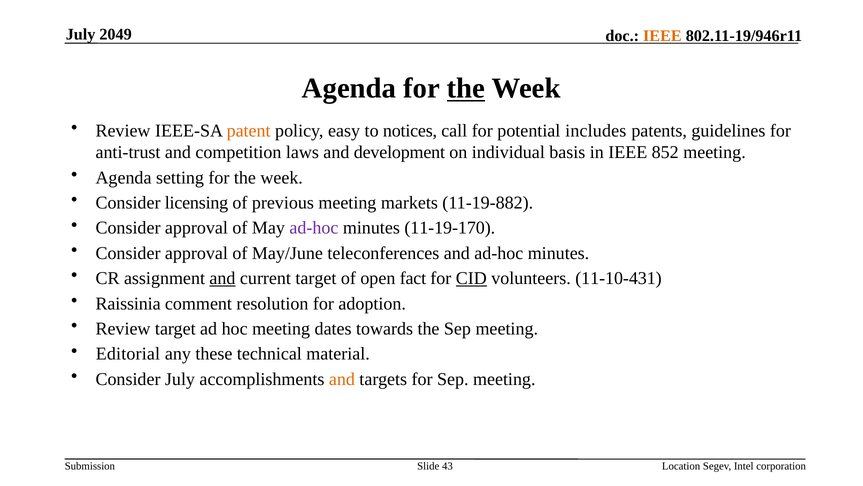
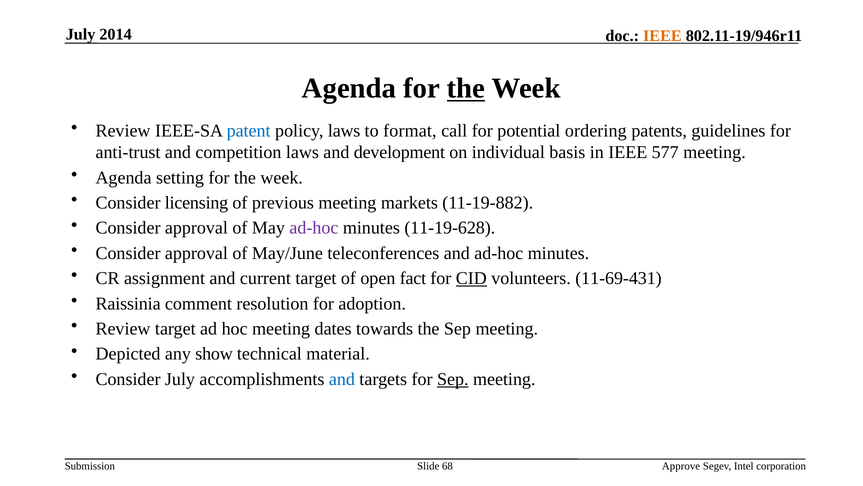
2049: 2049 -> 2014 (116, 34)
patent colour: orange -> blue (249, 131)
policy easy: easy -> laws (344, 131)
notices: notices -> format (410, 131)
includes: includes -> ordering (596, 131)
852: 852 -> 577 (665, 152)
11-19-170: 11-19-170 -> 11-19-628 (450, 228)
and underline: present -> none (222, 278)
11-10-431: 11-10-431 -> 11-69-431 (619, 278)
Editorial: Editorial -> Depicted (128, 354)
these: these -> show (214, 354)
and colour: orange -> blue (342, 379)
Sep underline: none -> present (453, 379)
43: 43 -> 68 (447, 466)
Location: Location -> Approve (681, 466)
